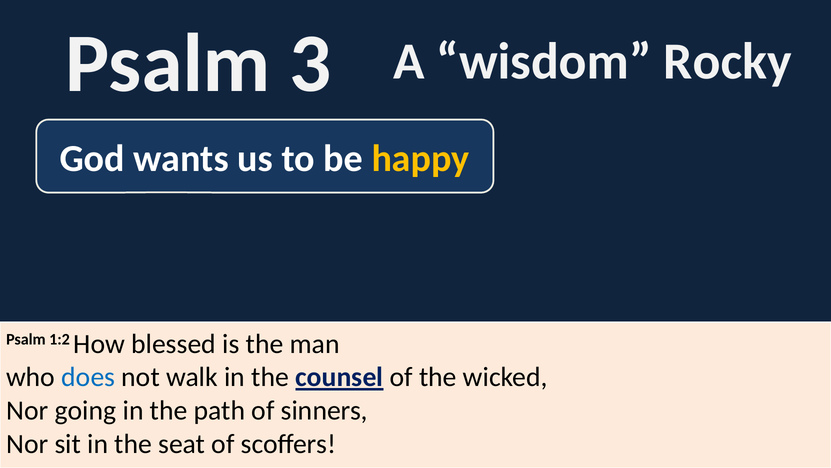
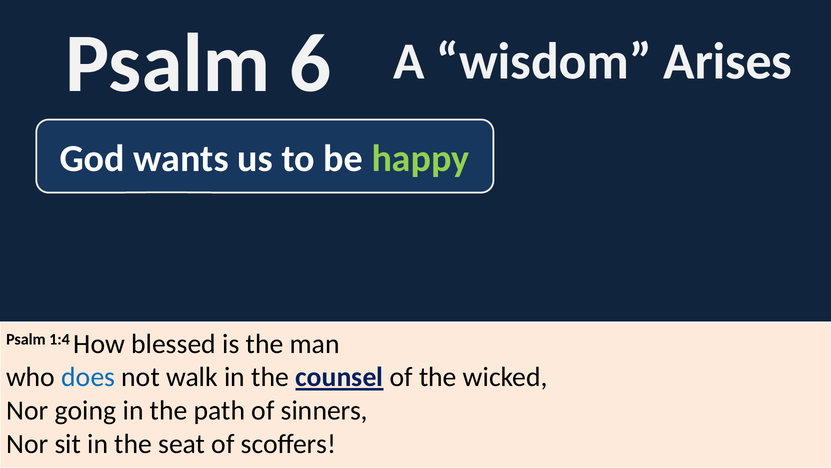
3: 3 -> 6 (310, 63)
Rocky: Rocky -> Arises (728, 61)
happy colour: yellow -> light green (421, 159)
1:2: 1:2 -> 1:4 (60, 339)
